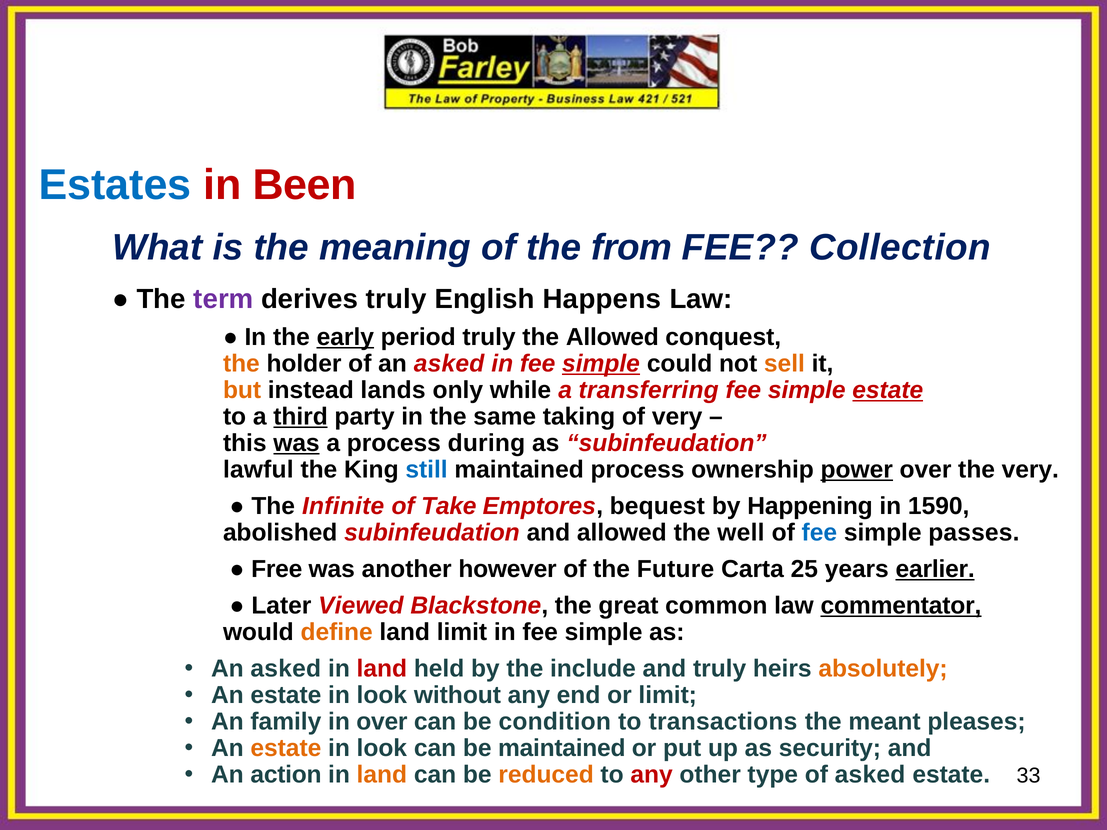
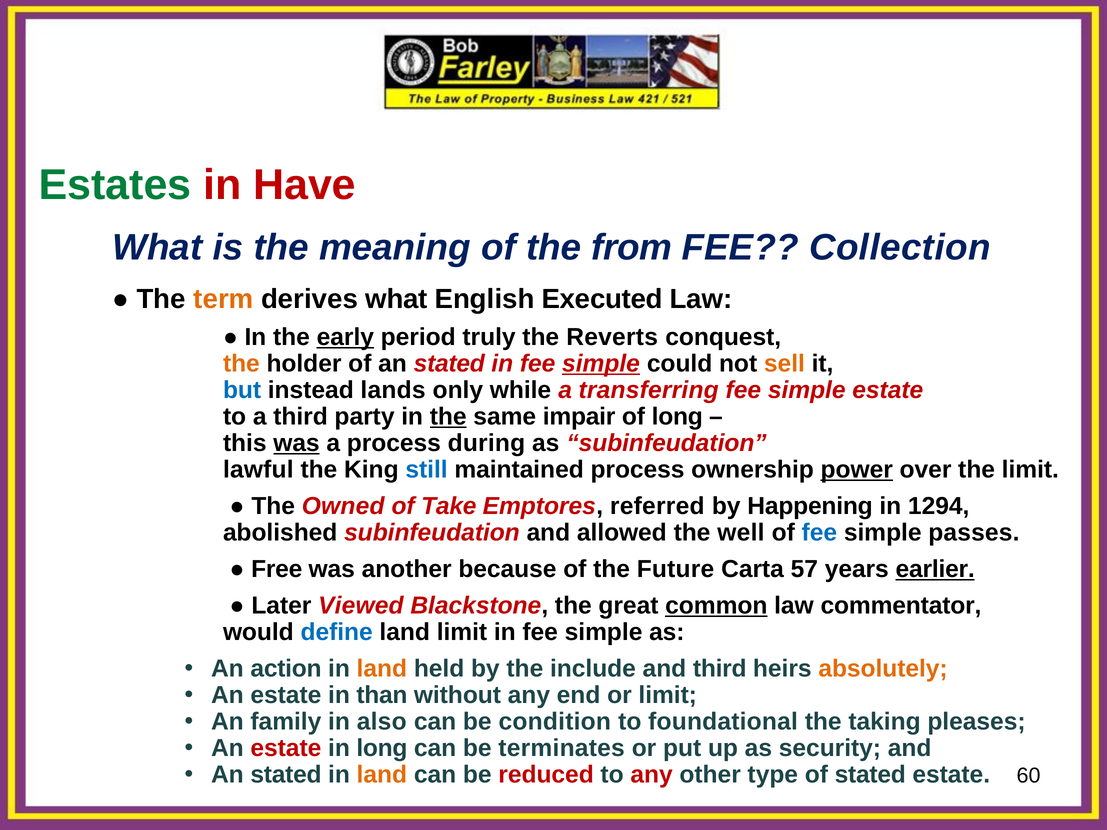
Estates colour: blue -> green (115, 185)
Been: Been -> Have (305, 185)
term colour: purple -> orange (223, 299)
derives truly: truly -> what (396, 299)
Happens: Happens -> Executed (602, 299)
the Allowed: Allowed -> Reverts (612, 337)
of an asked: asked -> stated (449, 364)
but colour: orange -> blue (242, 390)
estate underline: present -> none (888, 390)
third underline: present -> none (301, 417)
the underline: none -> present (448, 417)
taking: taking -> impair (579, 417)
of very: very -> long (677, 417)
the very: very -> limit (1030, 470)
Infinite: Infinite -> Owned (343, 506)
bequest: bequest -> referred (657, 506)
1590: 1590 -> 1294 (939, 506)
however: however -> because (507, 569)
25: 25 -> 57 (804, 569)
common underline: none -> present (716, 606)
commentator underline: present -> none (901, 606)
define colour: orange -> blue (337, 632)
asked: asked -> action (286, 669)
land colour: red -> orange (382, 669)
and truly: truly -> third (720, 669)
look: look -> than (382, 695)
in over: over -> also (382, 722)
transactions: transactions -> foundational (723, 722)
meant: meant -> taking (885, 722)
estate colour: orange -> red (286, 749)
look: look -> long (382, 749)
be maintained: maintained -> terminates (562, 749)
action: action -> stated (286, 775)
reduced colour: orange -> red (546, 775)
of asked: asked -> stated (870, 775)
33: 33 -> 60 (1029, 776)
